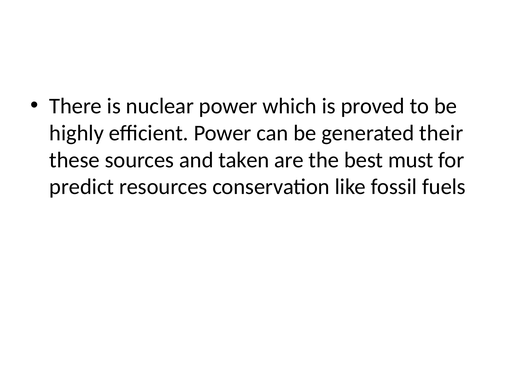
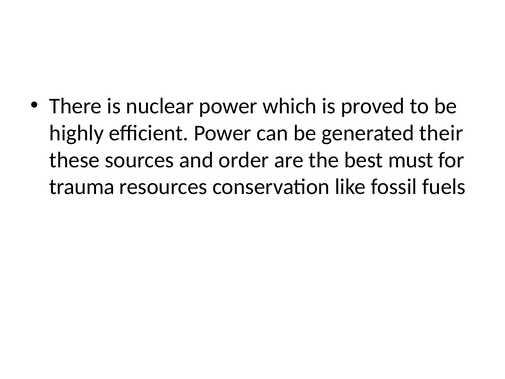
taken: taken -> order (244, 160)
predict: predict -> trauma (82, 187)
